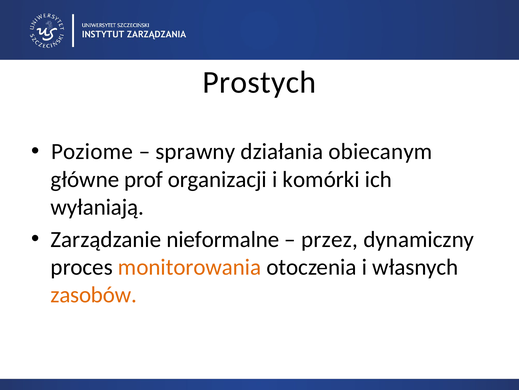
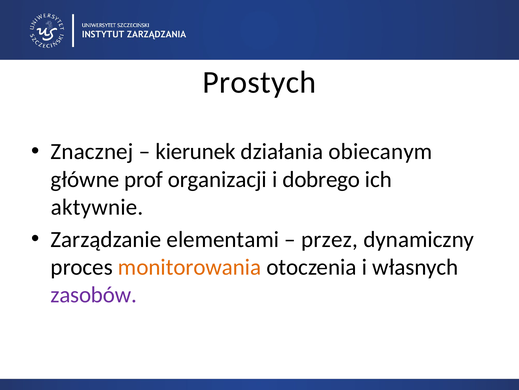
Poziome: Poziome -> Znacznej (92, 151)
sprawny: sprawny -> kierunek (195, 151)
komórki: komórki -> dobrego (321, 179)
wyłaniają: wyłaniają -> aktywnie (97, 207)
nieformalne: nieformalne -> elementami (223, 239)
zasobów colour: orange -> purple (94, 294)
